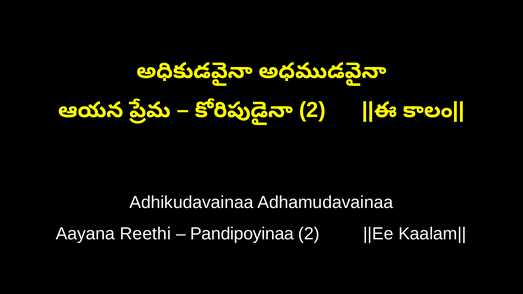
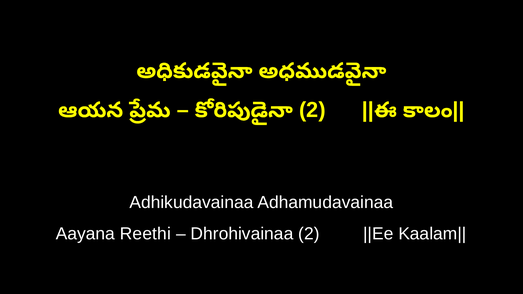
Pandipoyinaa: Pandipoyinaa -> Dhrohivainaa (242, 234)
